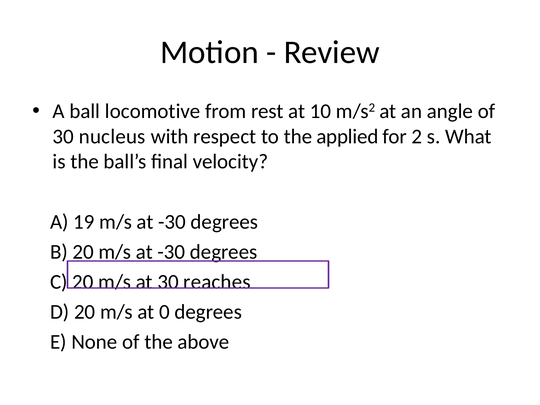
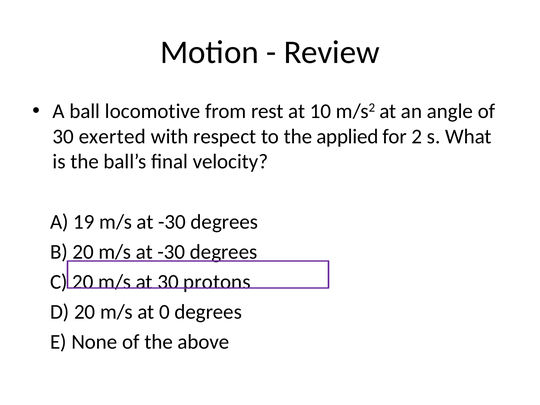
nucleus: nucleus -> exerted (112, 136)
reaches: reaches -> protons (217, 282)
